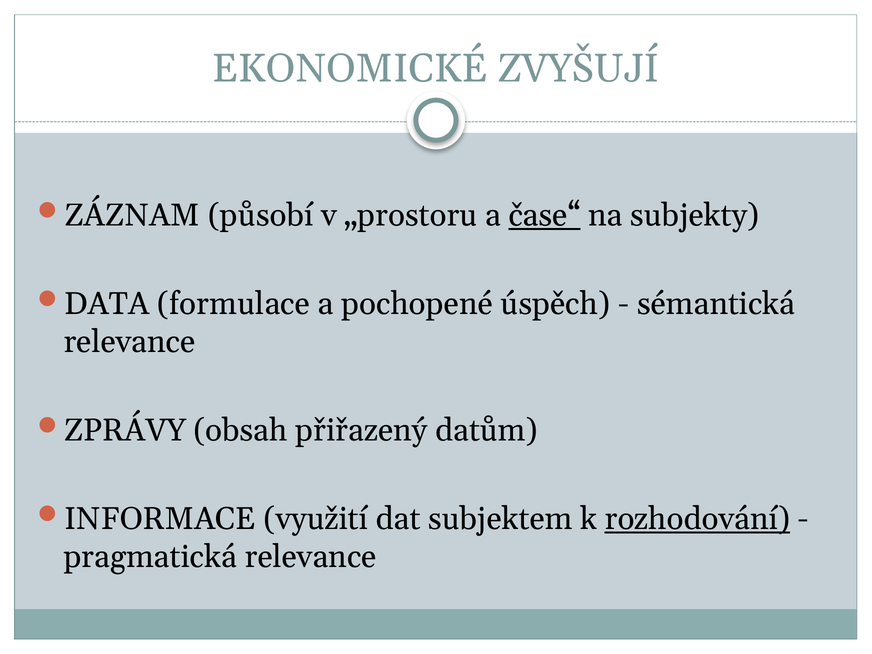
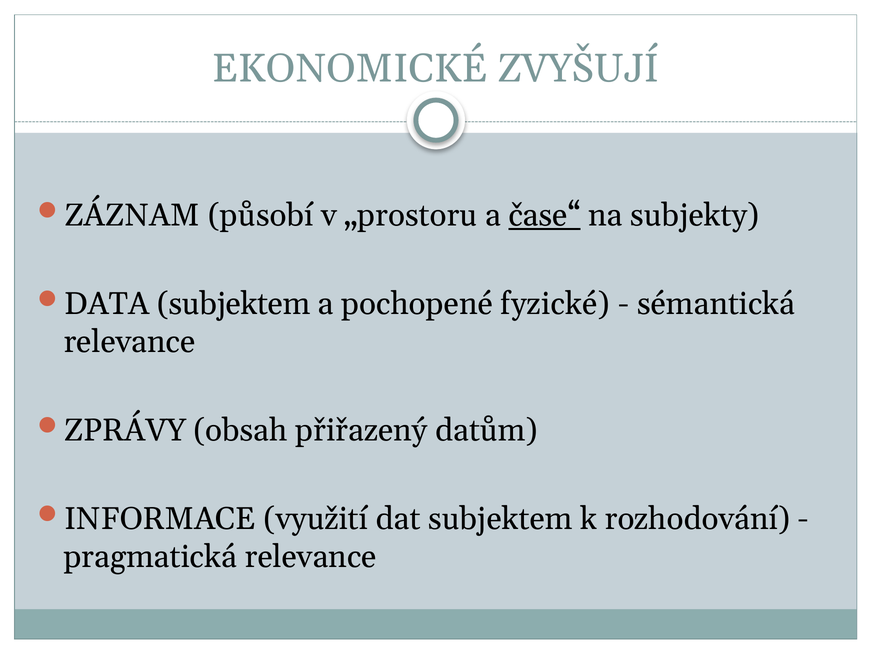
DATA formulace: formulace -> subjektem (234, 304)
úspěch: úspěch -> fyzické (555, 304)
rozhodování underline: present -> none (697, 519)
